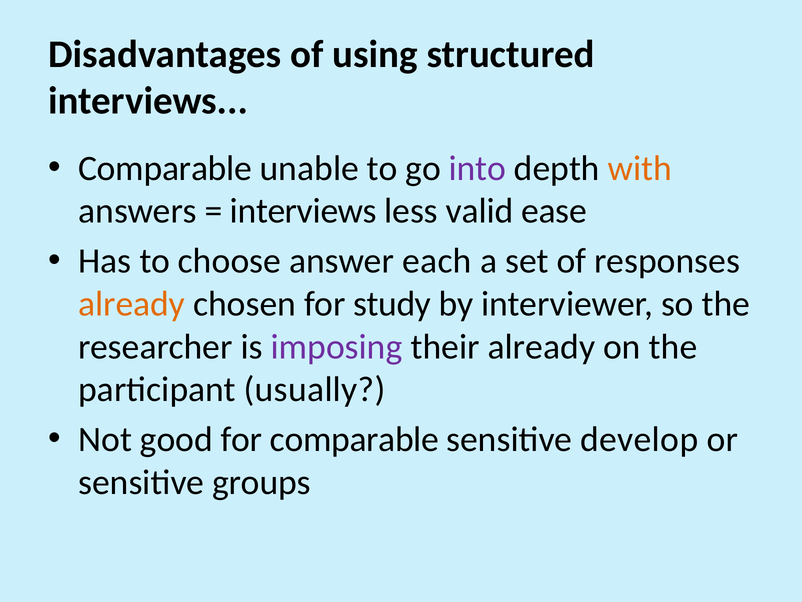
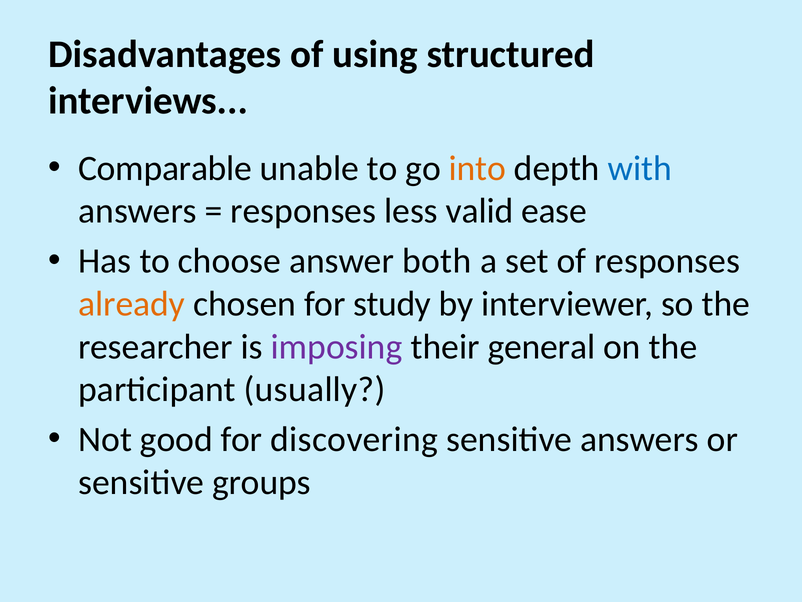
into colour: purple -> orange (477, 168)
with colour: orange -> blue (640, 168)
interviews: interviews -> responses (303, 211)
each: each -> both (437, 261)
their already: already -> general (542, 347)
for comparable: comparable -> discovering (354, 439)
sensitive develop: develop -> answers (639, 439)
